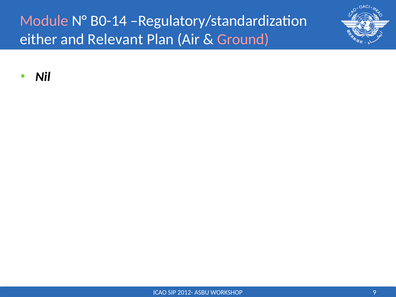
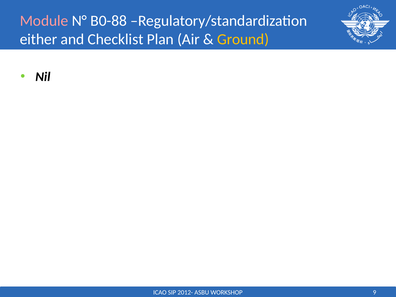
B0-14: B0-14 -> B0-88 (109, 21)
Relevant: Relevant -> Checklist (116, 39)
Ground colour: pink -> yellow (243, 39)
